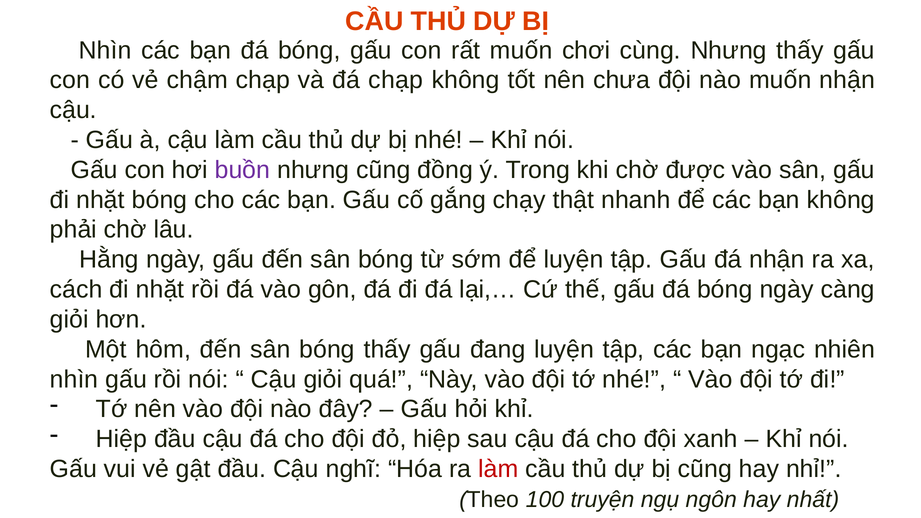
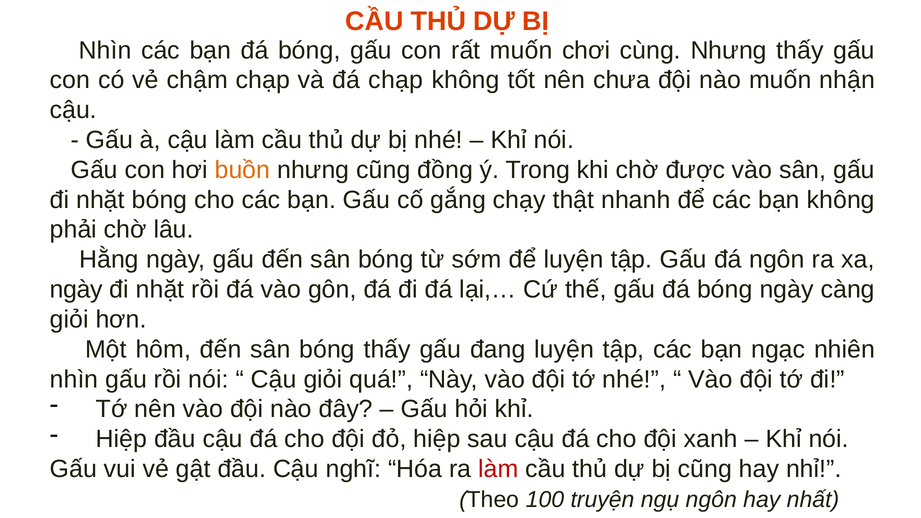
buồn colour: purple -> orange (242, 170)
đá nhận: nhận -> ngôn (777, 260)
cách: cách -> ngày (76, 290)
